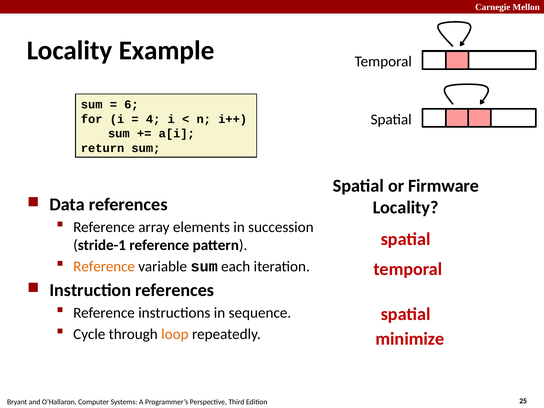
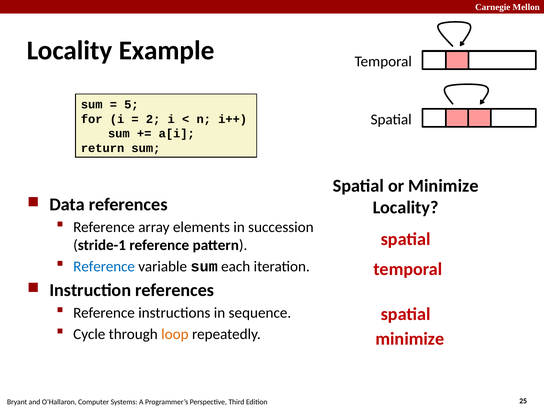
6: 6 -> 5 (131, 105)
4: 4 -> 2 (153, 119)
or Firmware: Firmware -> Minimize (443, 186)
Reference colour: orange -> blue (104, 266)
